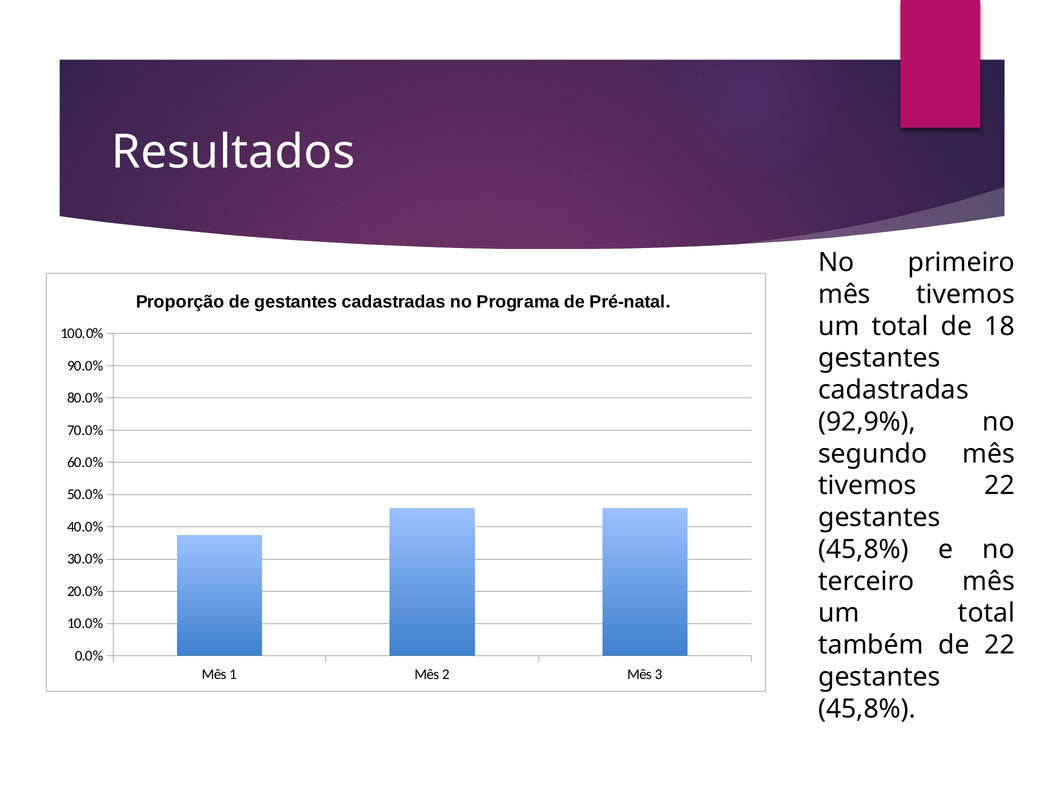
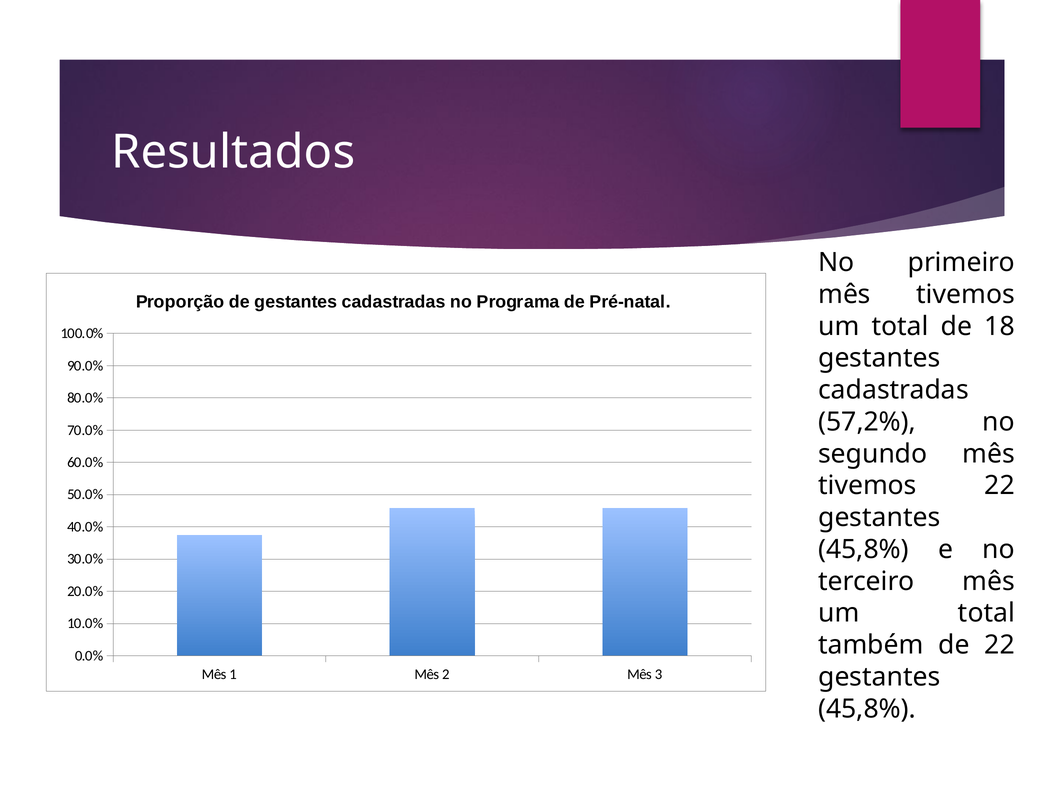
92,9%: 92,9% -> 57,2% (867, 422)
